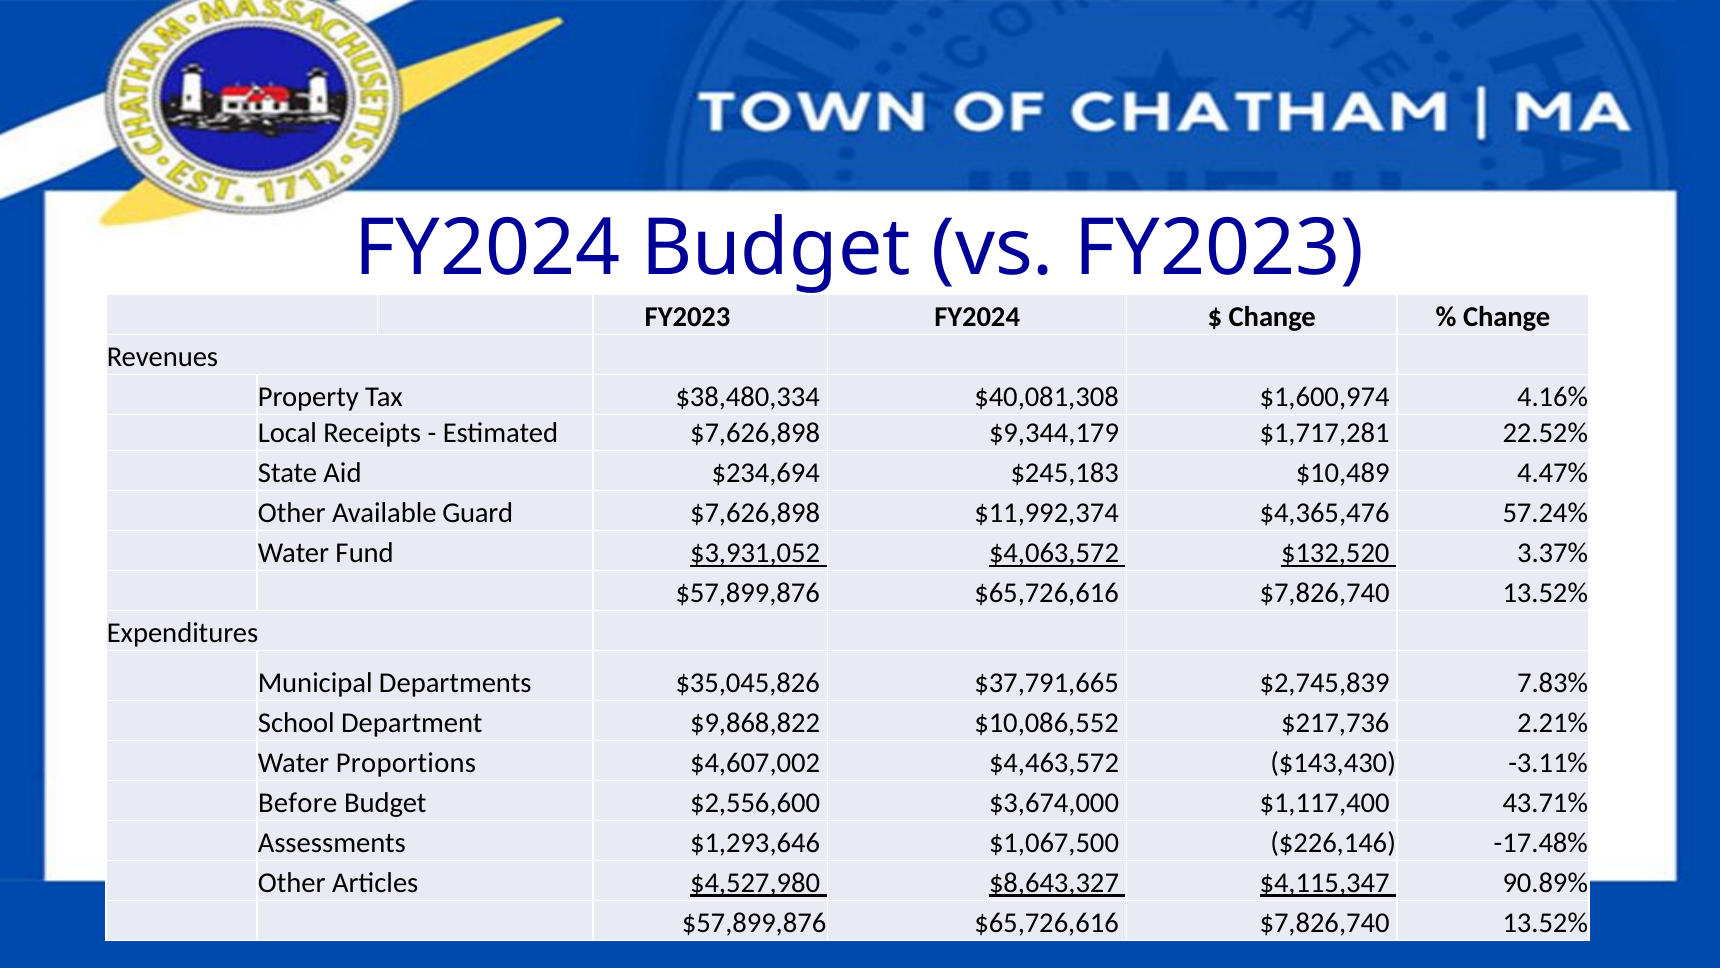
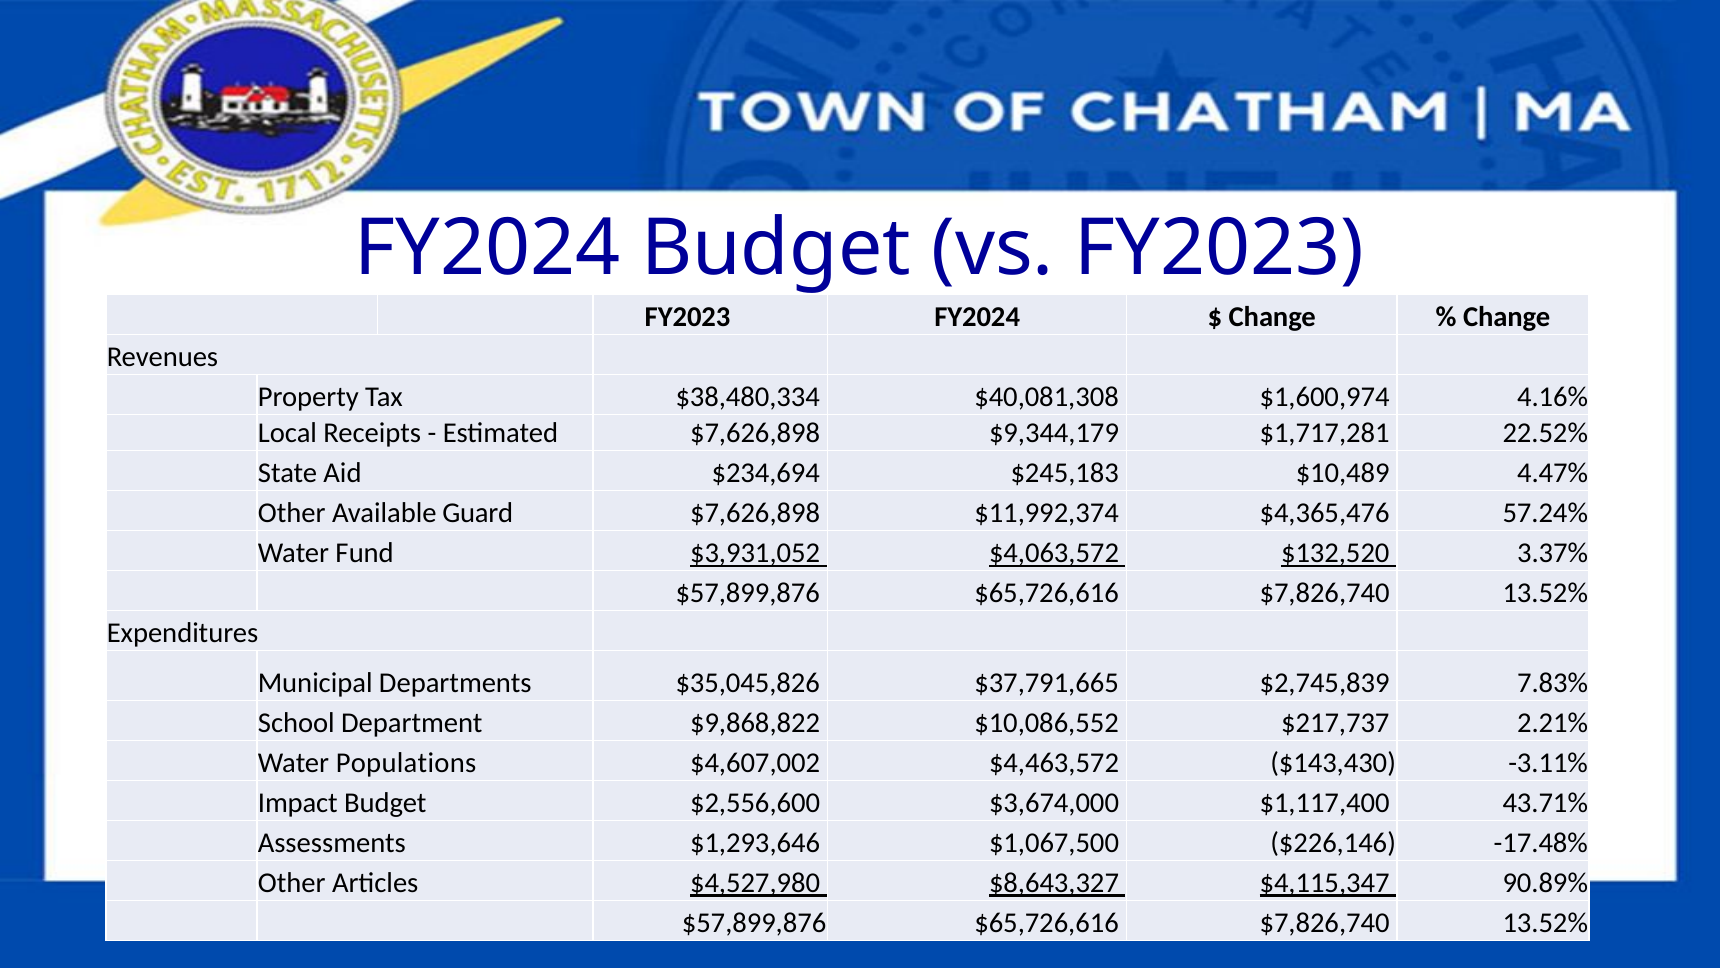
$217,736: $217,736 -> $217,737 (1335, 723)
Proportions: Proportions -> Populations (406, 763)
Before: Before -> Impact (298, 803)
